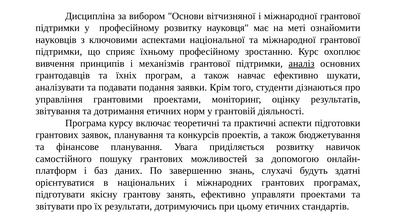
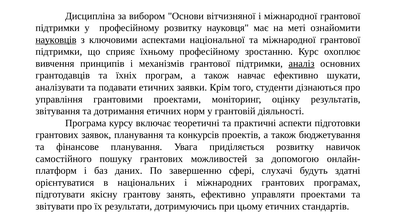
науковців underline: none -> present (56, 40)
подавати подання: подання -> етичних (157, 87)
знань: знань -> сфері (242, 170)
